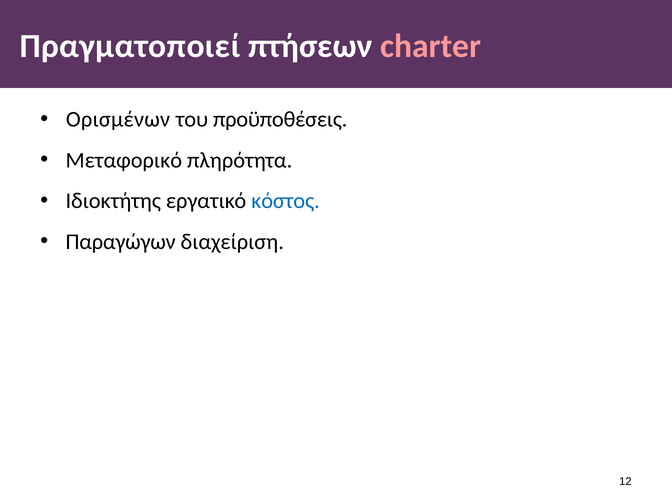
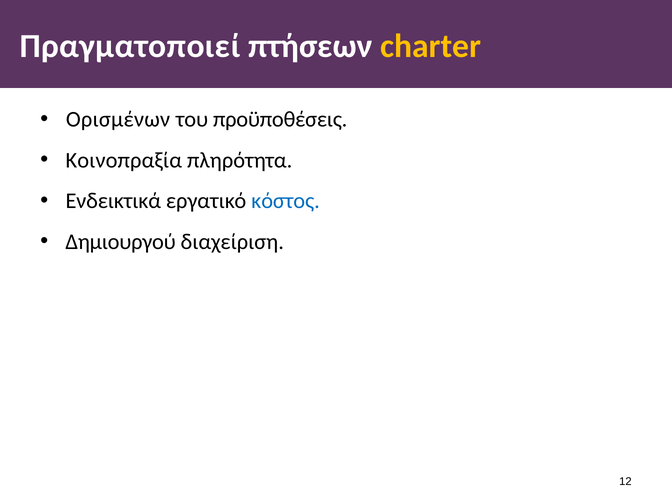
charter colour: pink -> yellow (431, 46)
Μεταφορικό: Μεταφορικό -> Κοινοπραξία (124, 160)
Ιδιοκτήτης: Ιδιοκτήτης -> Ενδεικτικά (113, 201)
Παραγώγων: Παραγώγων -> Δημιουργού (121, 242)
